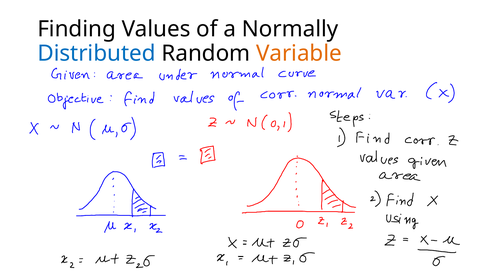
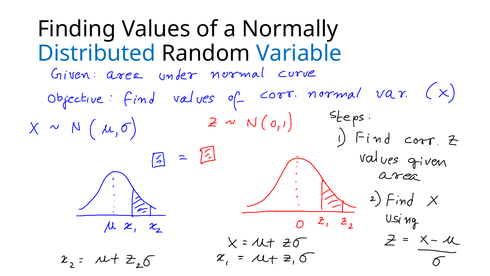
Variable colour: orange -> blue (299, 53)
